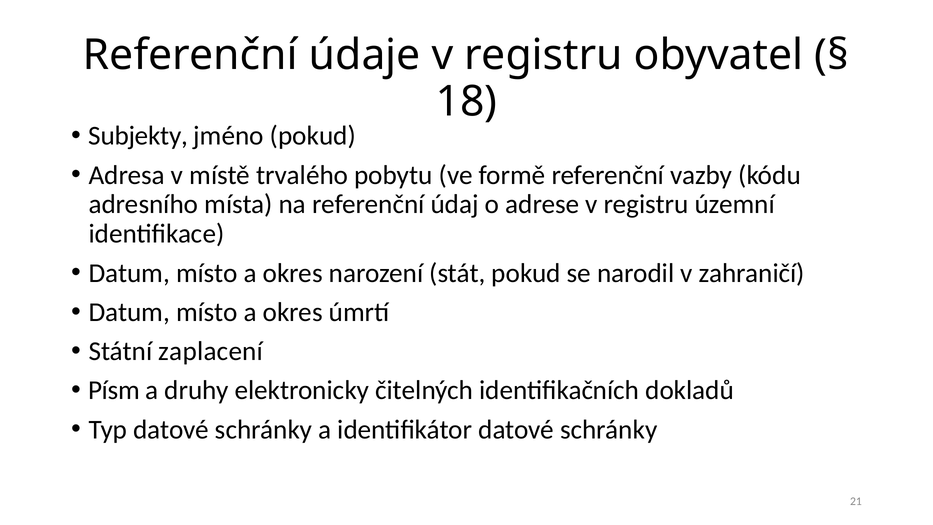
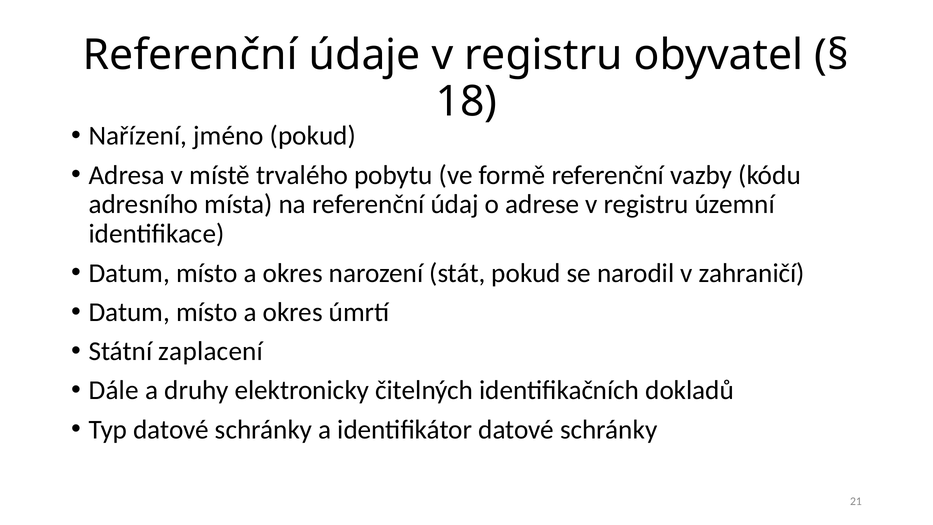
Subjekty: Subjekty -> Nařízení (138, 136)
Písm: Písm -> Dále (114, 390)
